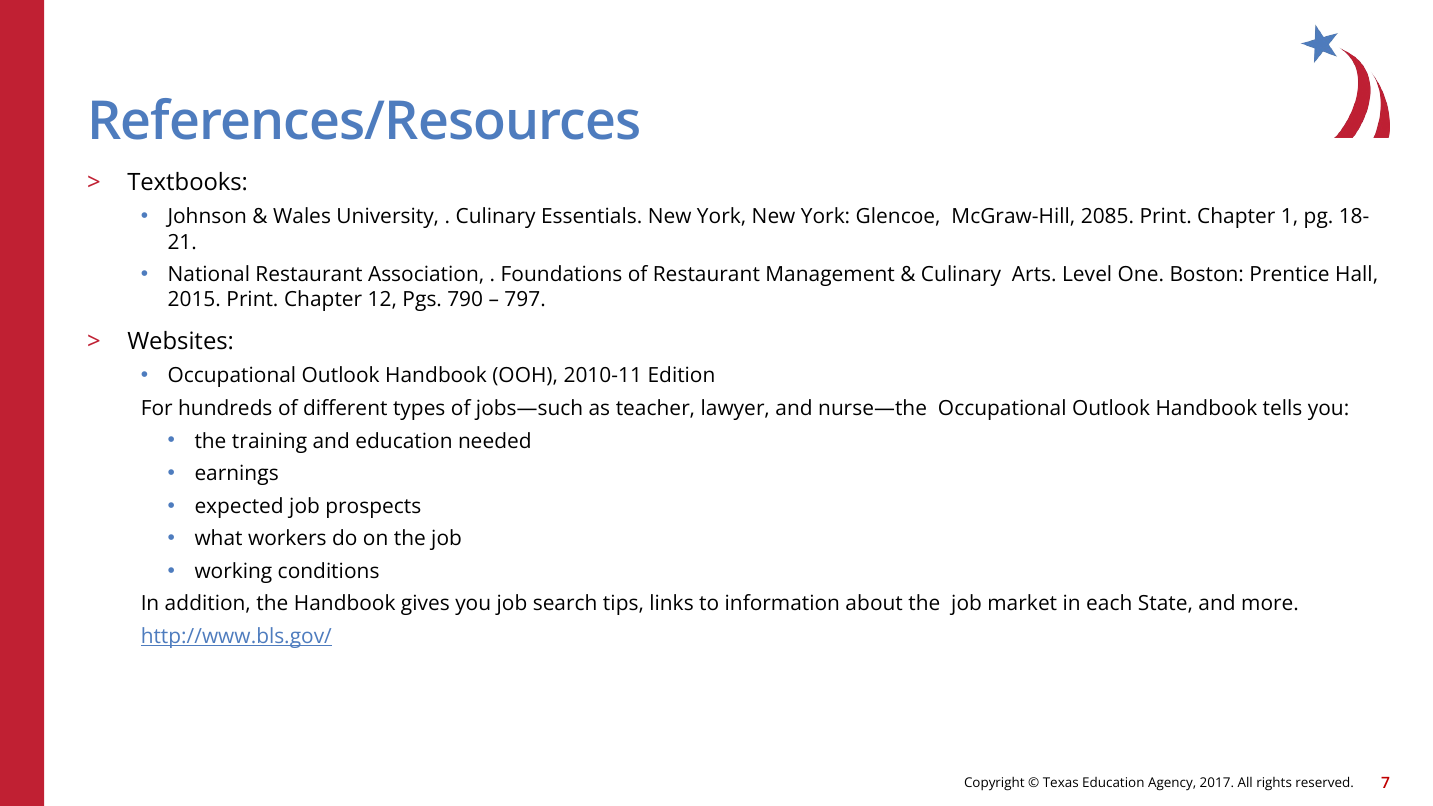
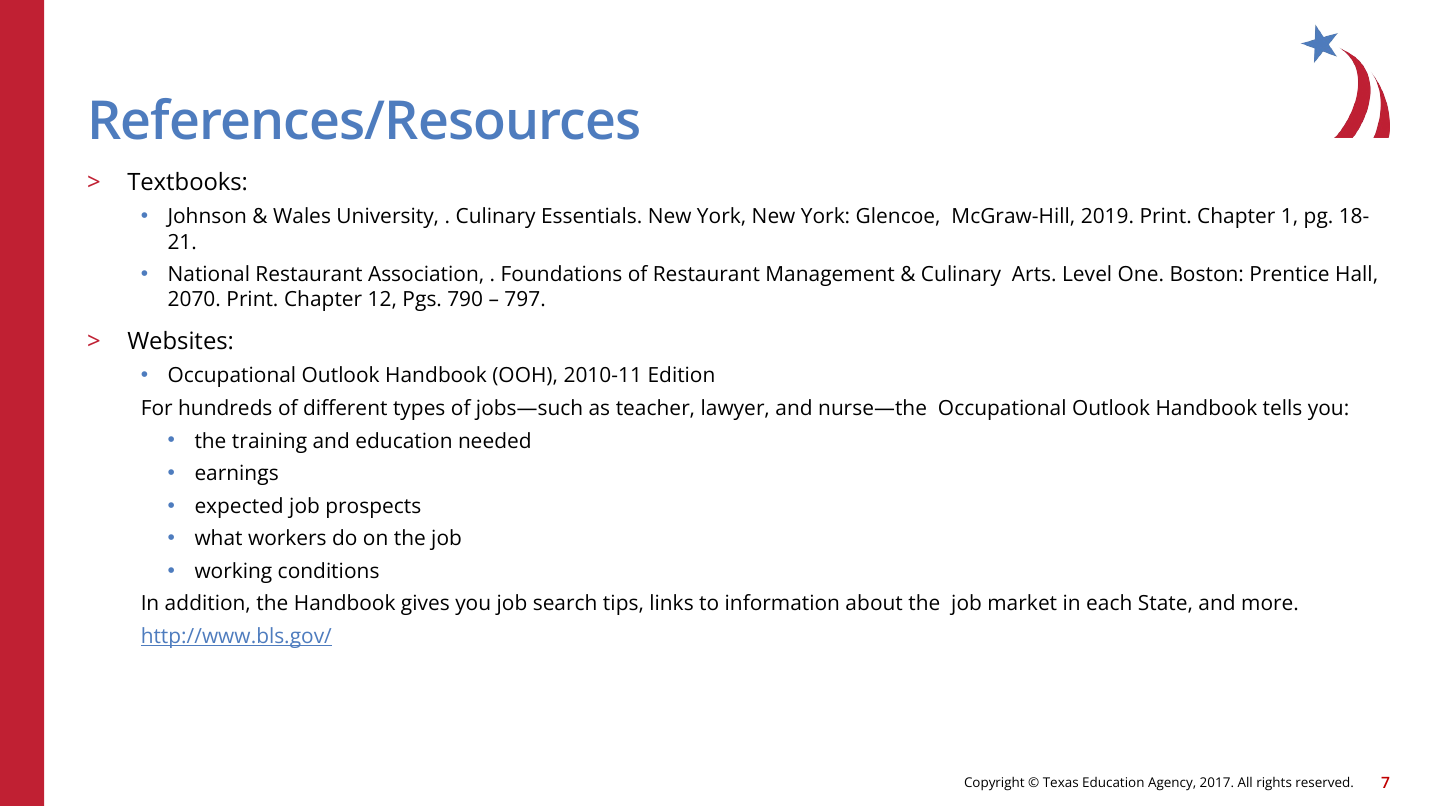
2085: 2085 -> 2019 (1107, 217)
2015: 2015 -> 2070 (194, 300)
